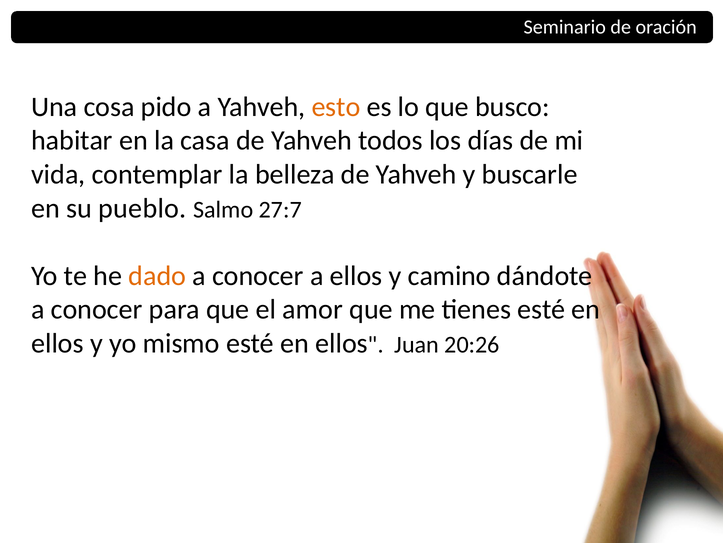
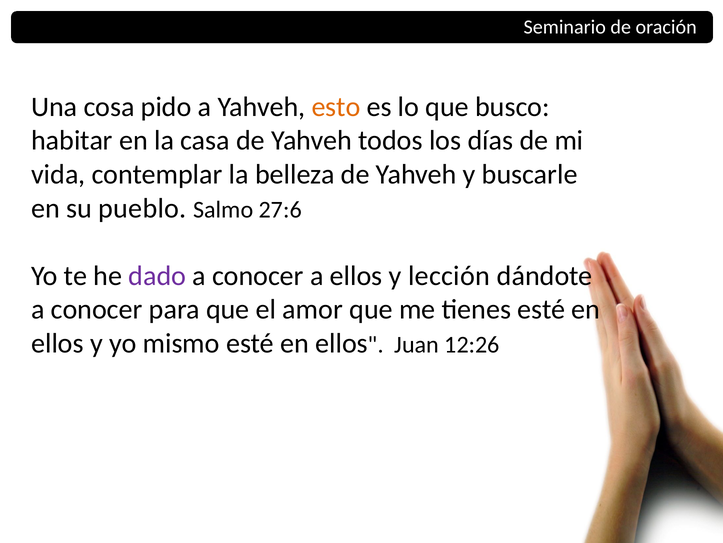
27:7: 27:7 -> 27:6 (280, 209)
dado colour: orange -> purple (157, 276)
camino: camino -> lección (449, 276)
20:26: 20:26 -> 12:26 (472, 344)
